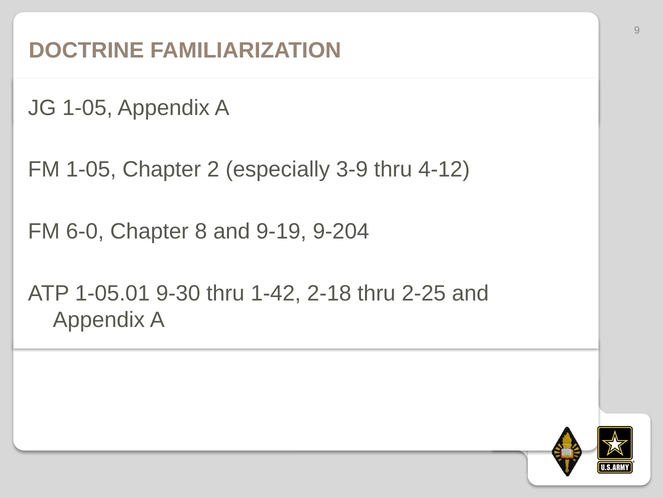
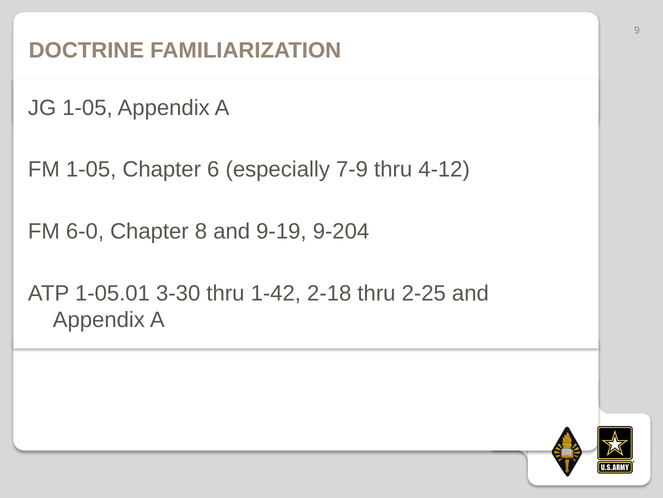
2: 2 -> 6 (213, 169)
3-9: 3-9 -> 7-9 (352, 169)
9-30: 9-30 -> 3-30 (178, 293)
